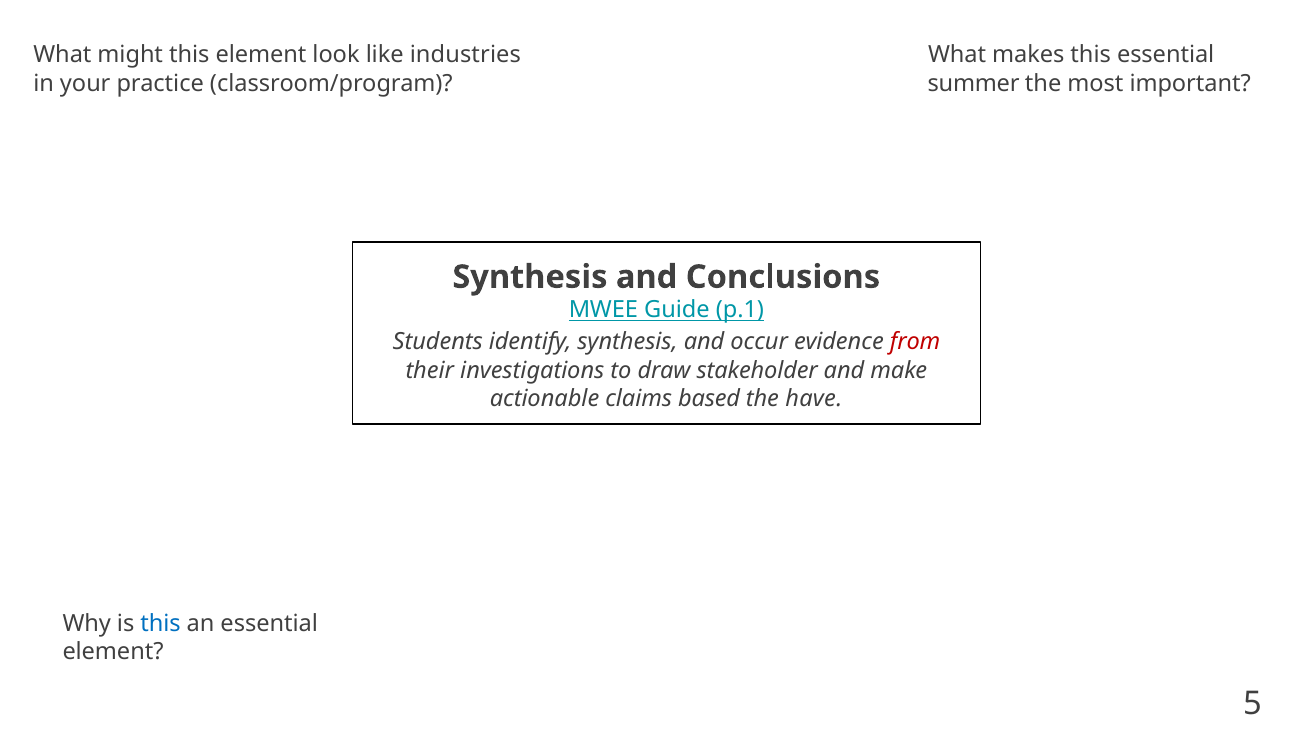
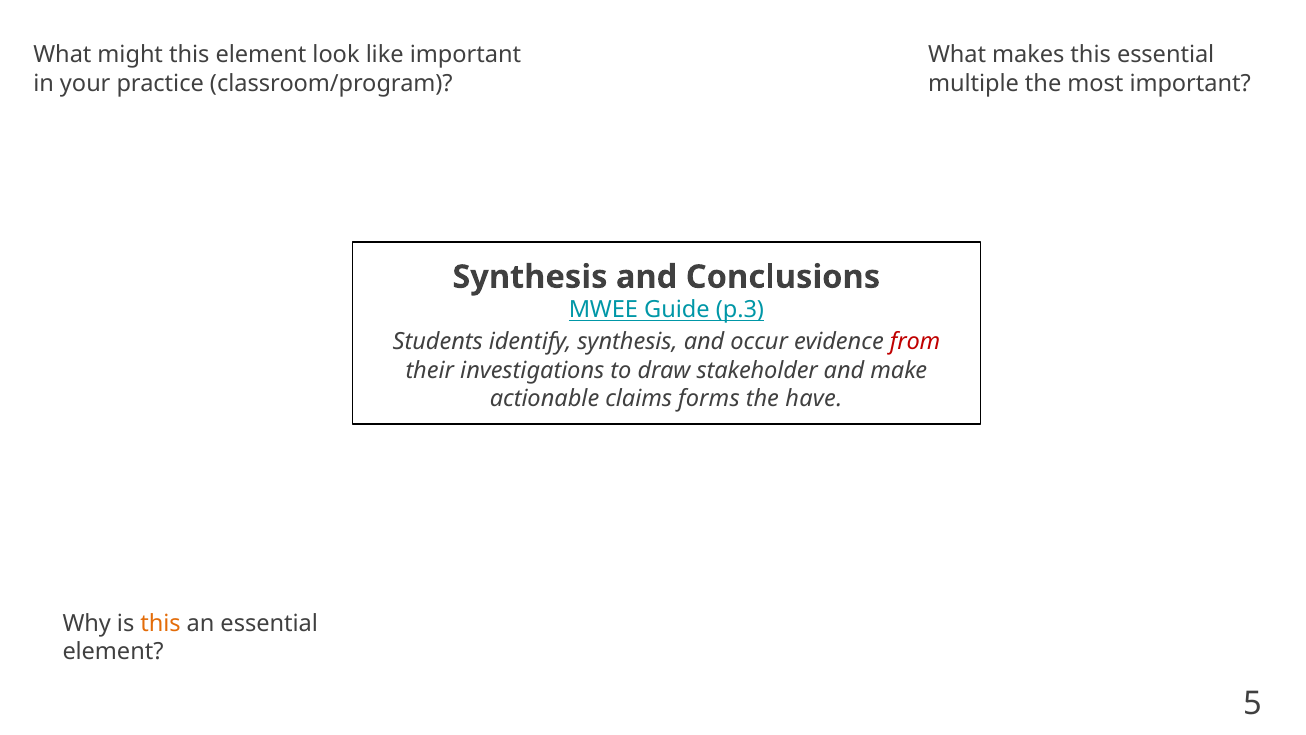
like industries: industries -> important (465, 55)
summer: summer -> multiple (974, 83)
p.1: p.1 -> p.3 (740, 310)
based: based -> forms (709, 399)
this colour: blue -> orange (161, 624)
